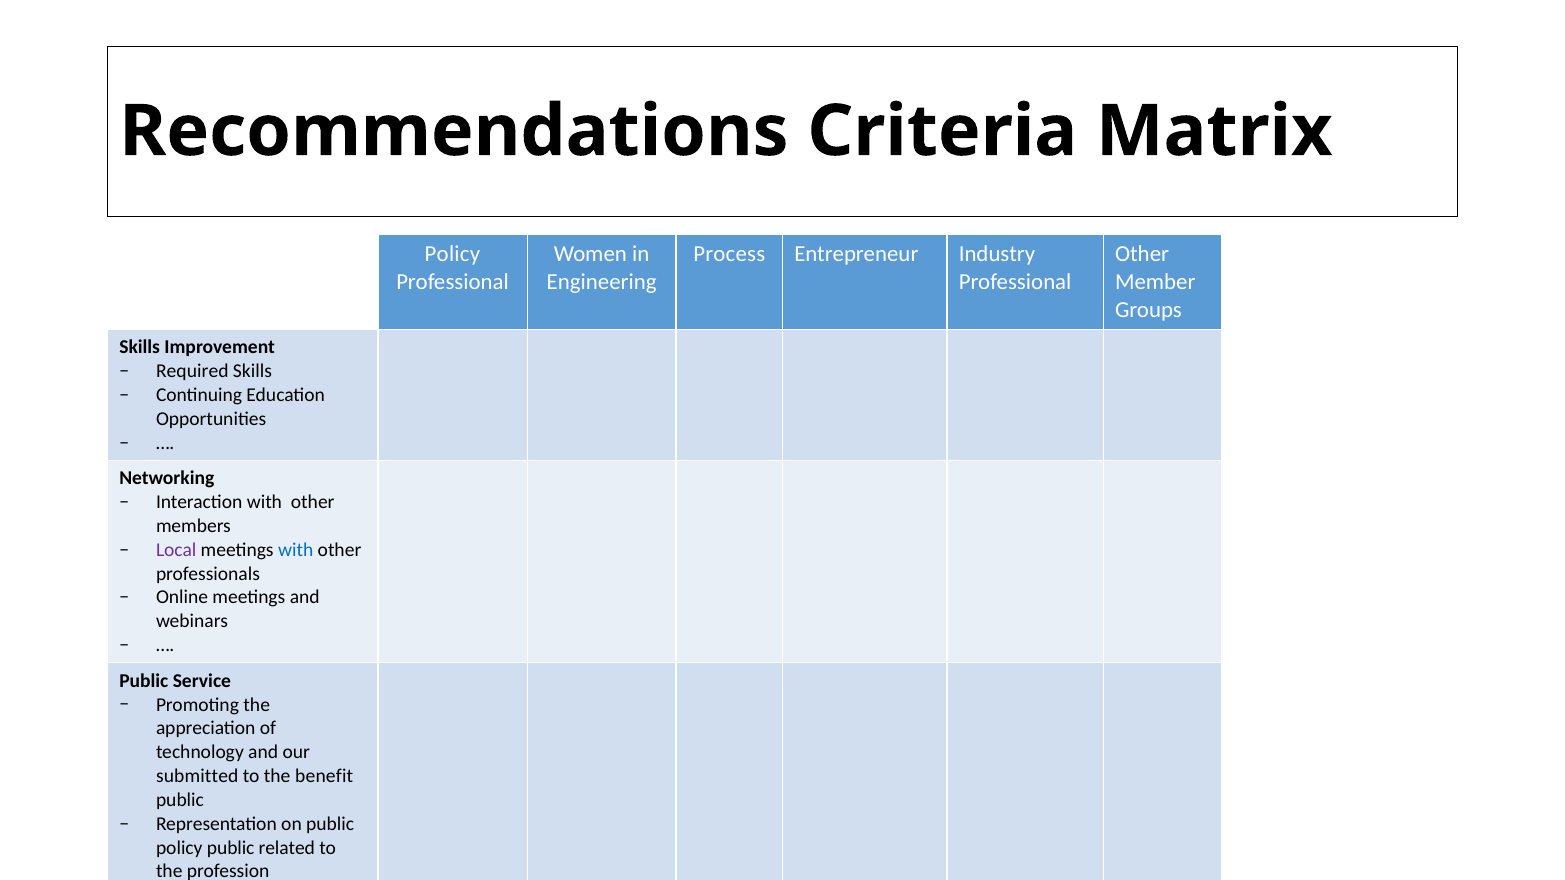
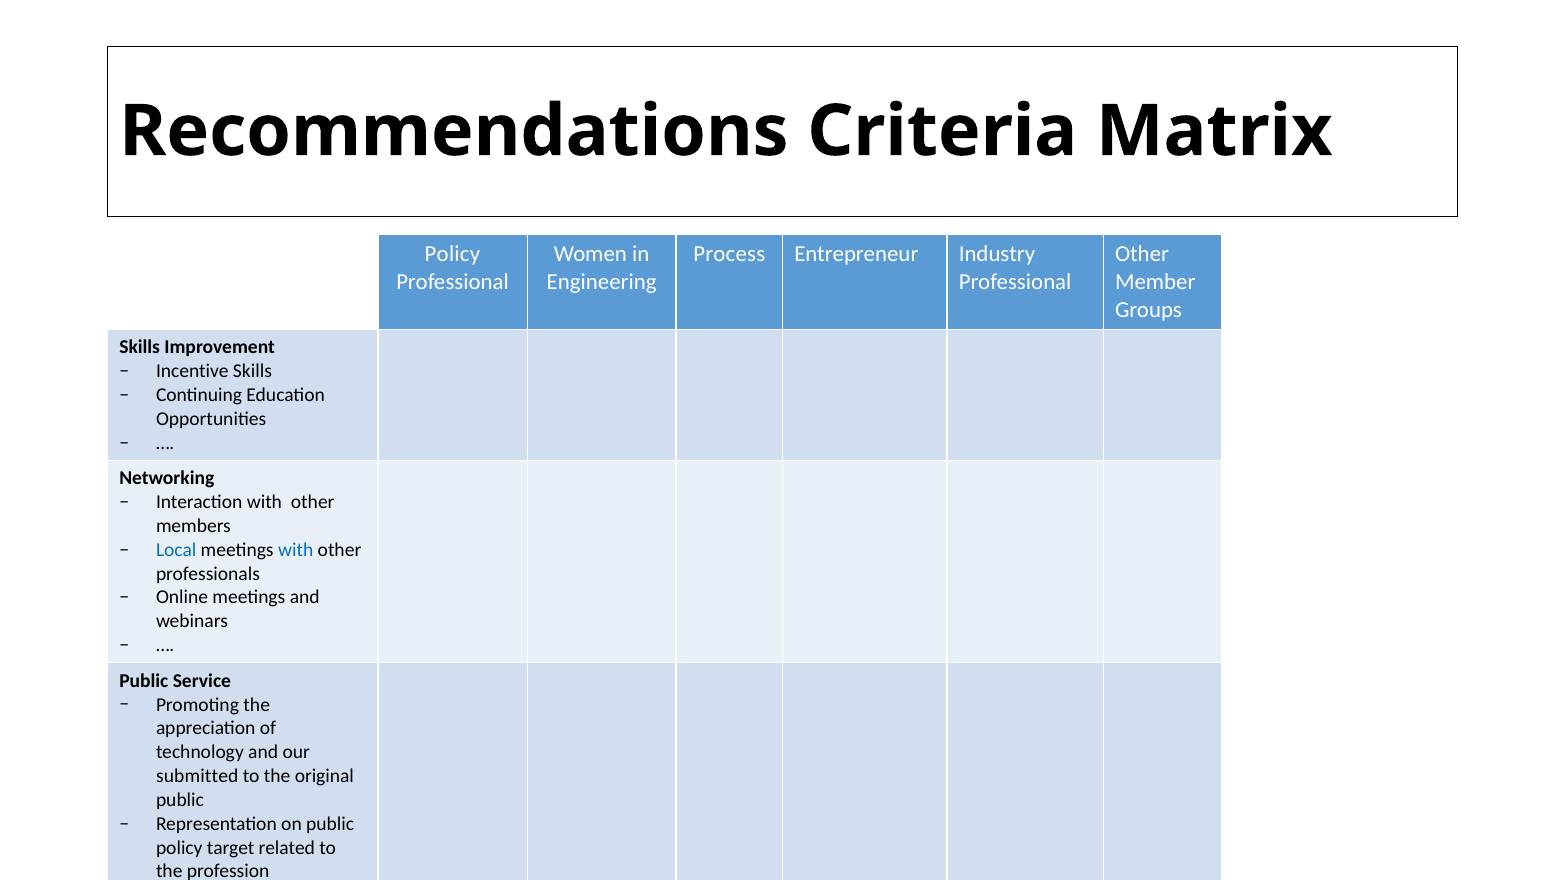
Required: Required -> Incentive (192, 371)
Local colour: purple -> blue (176, 550)
benefit: benefit -> original (324, 776)
policy public: public -> target (231, 848)
